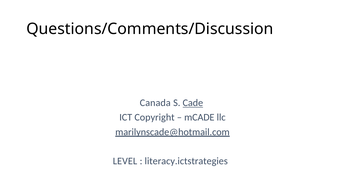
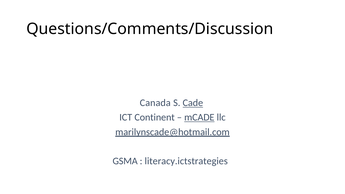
Copyright: Copyright -> Continent (155, 117)
mCADE underline: none -> present (199, 117)
LEVEL: LEVEL -> GSMA (125, 161)
